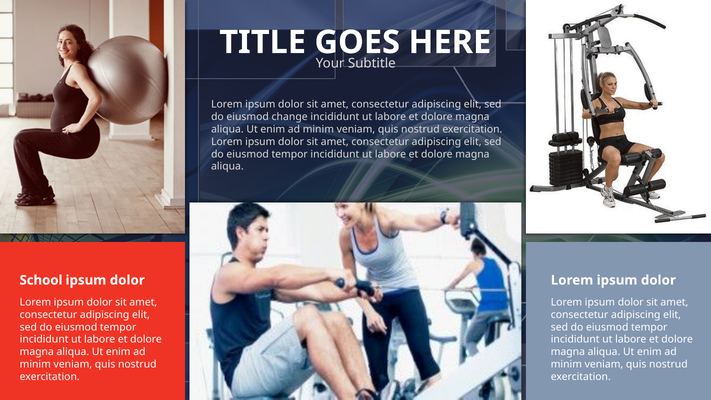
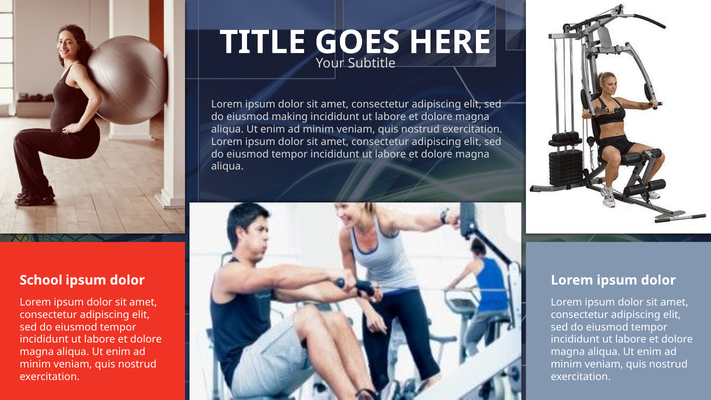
change: change -> making (290, 117)
